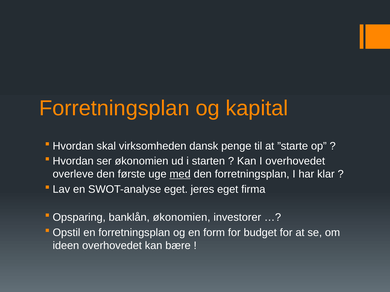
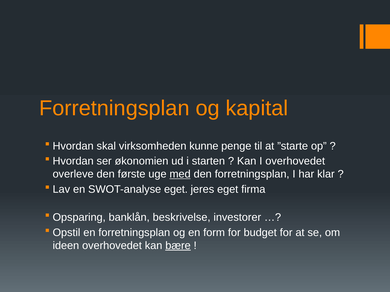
dansk: dansk -> kunne (204, 146)
banklån økonomien: økonomien -> beskrivelse (182, 218)
bære underline: none -> present (178, 246)
